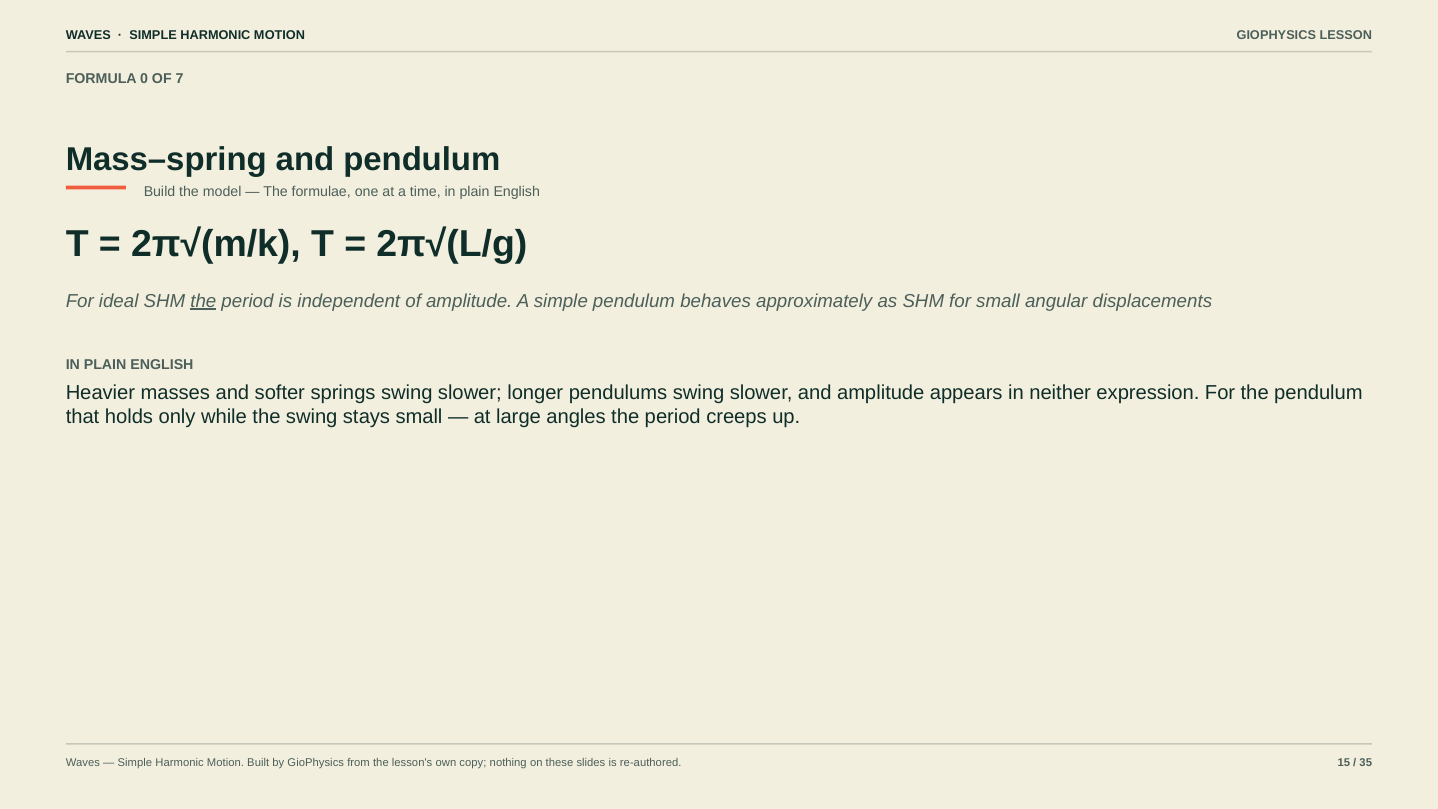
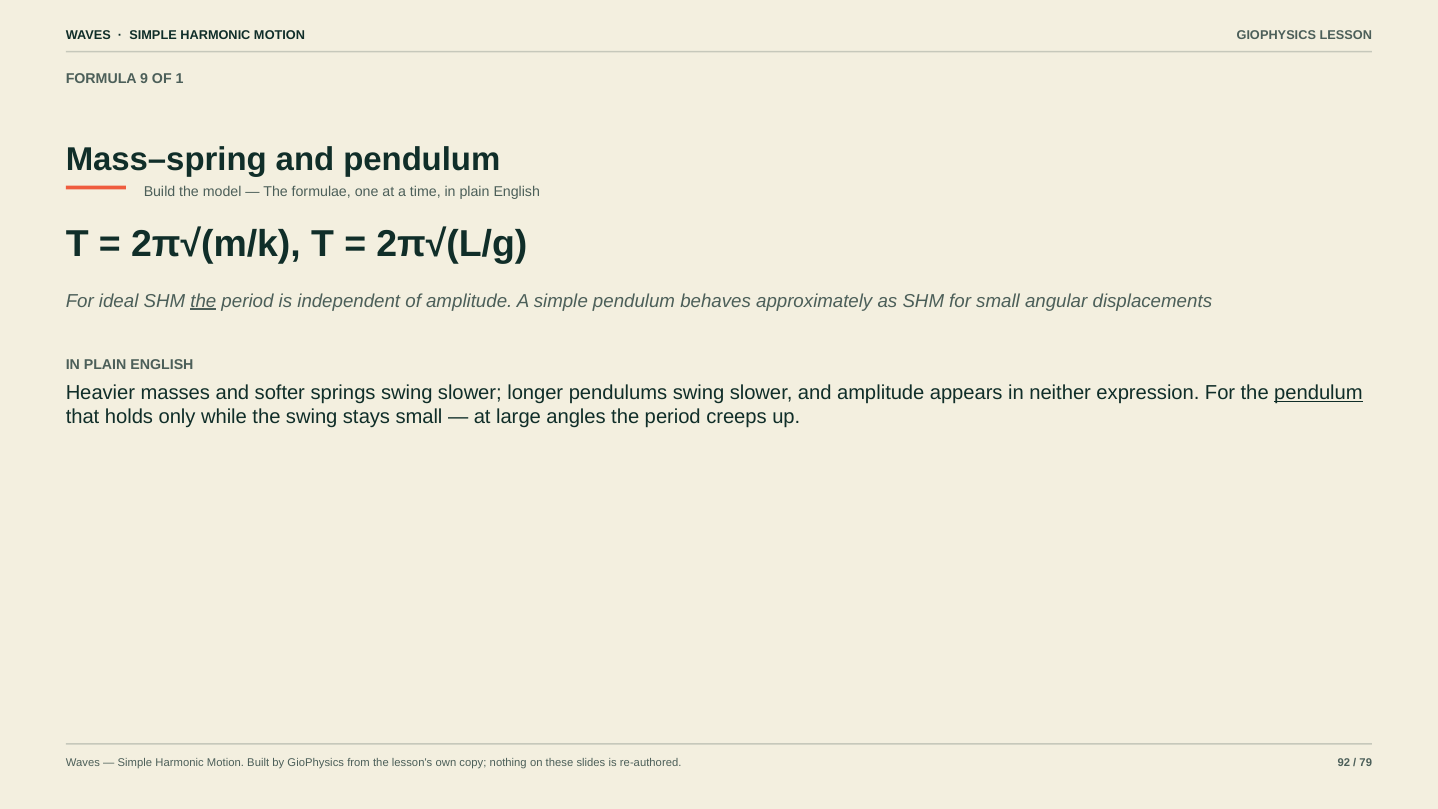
0: 0 -> 9 (144, 78)
7: 7 -> 1 (180, 78)
pendulum underline: none -> present (1318, 393)
15: 15 -> 92 (1344, 762)
35: 35 -> 79 (1366, 762)
